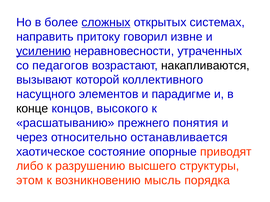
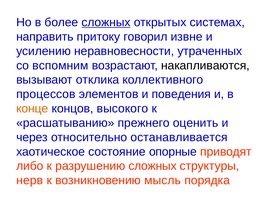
усилению underline: present -> none (44, 51)
педагогов: педагогов -> вспомним (60, 66)
которой: которой -> отклика (98, 80)
насущного: насущного -> процессов (46, 94)
парадигме: парадигме -> поведения (181, 94)
конце colour: black -> orange (32, 109)
понятия: понятия -> оценить (196, 123)
разрушению высшего: высшего -> сложных (153, 166)
этом: этом -> нерв (30, 181)
